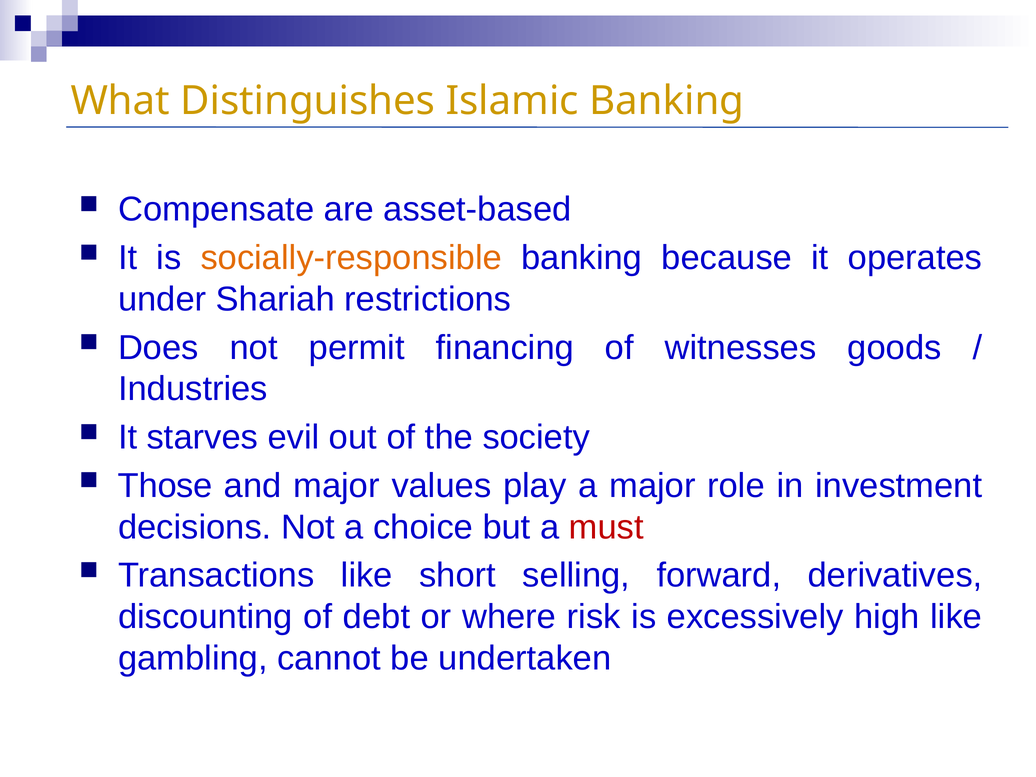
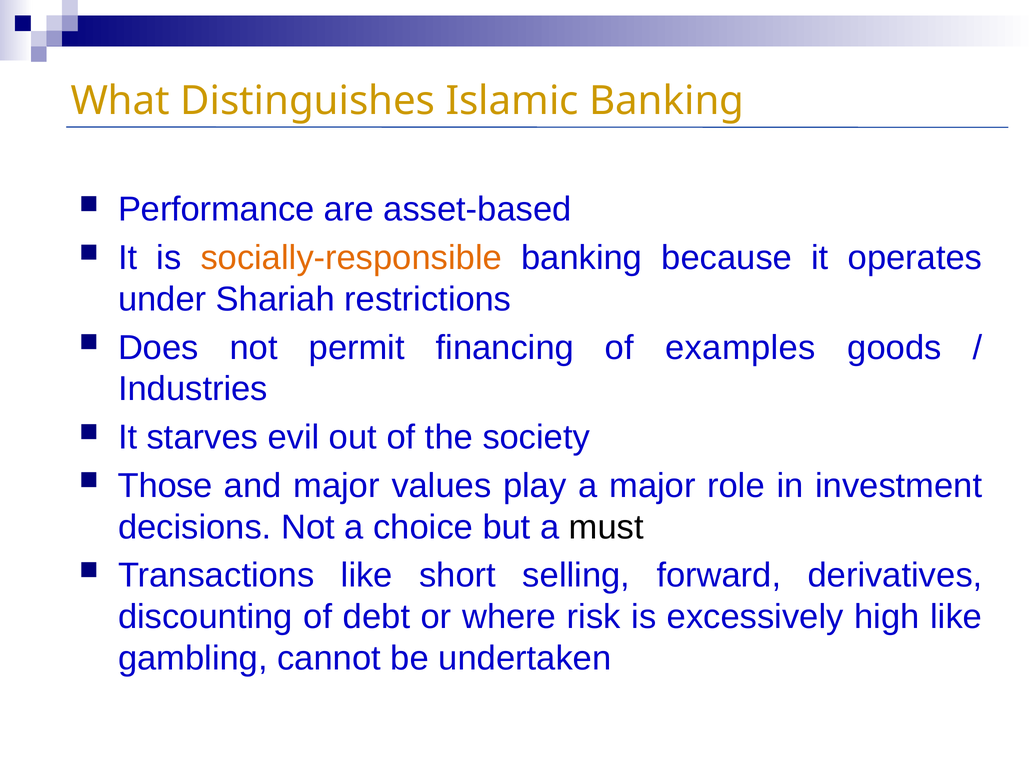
Compensate: Compensate -> Performance (216, 210)
witnesses: witnesses -> examples (740, 348)
must colour: red -> black (606, 527)
